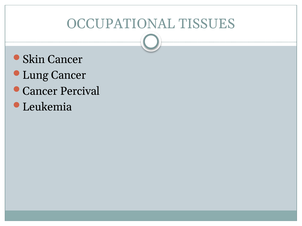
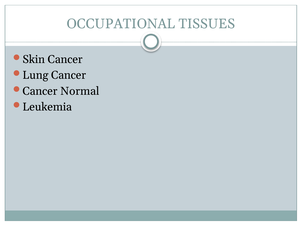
Percival: Percival -> Normal (80, 91)
